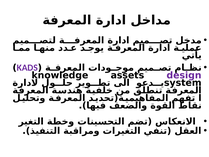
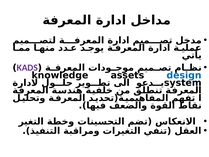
design colour: purple -> blue (184, 75)
